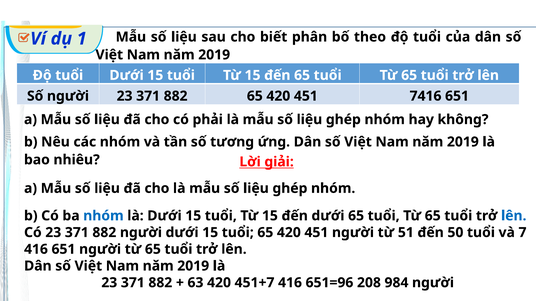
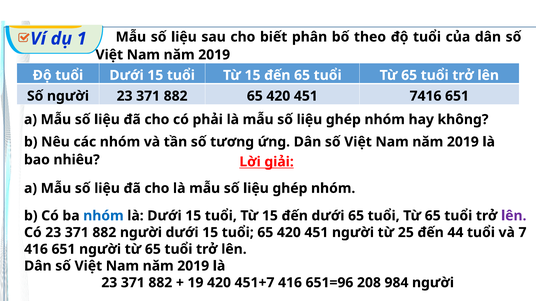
lên colour: blue -> purple (514, 216)
51: 51 -> 25 (406, 233)
50: 50 -> 44 (455, 233)
63: 63 -> 19 (195, 283)
